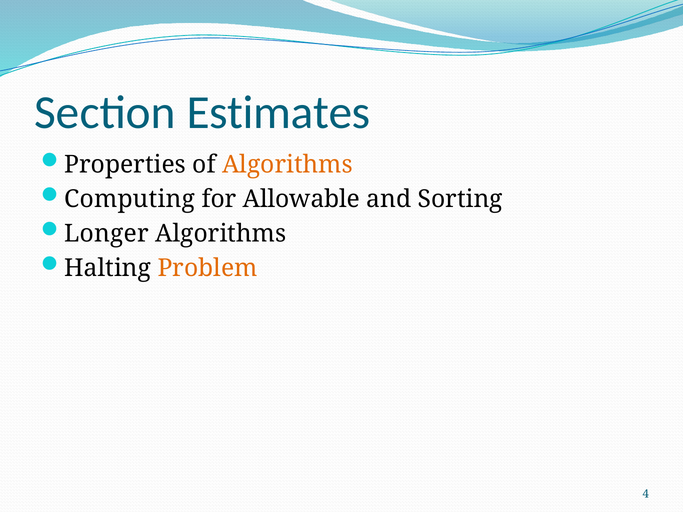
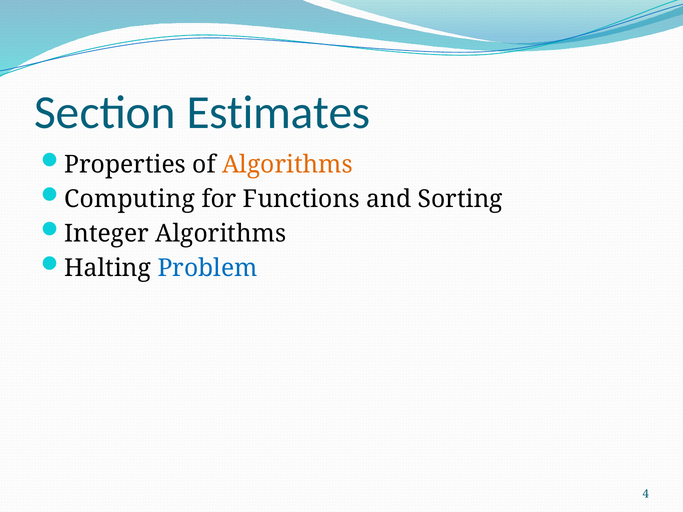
Allowable: Allowable -> Functions (301, 199)
Longer: Longer -> Integer (107, 234)
Problem colour: orange -> blue (208, 268)
